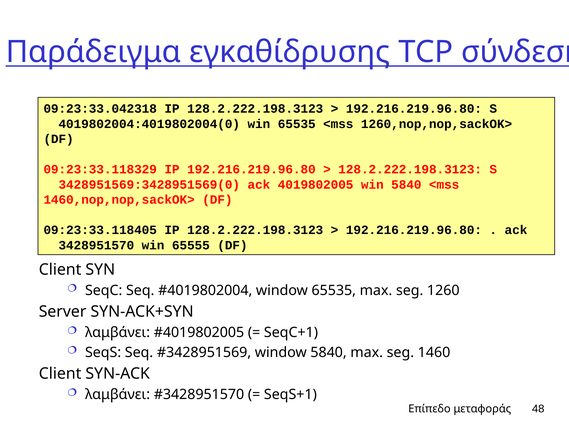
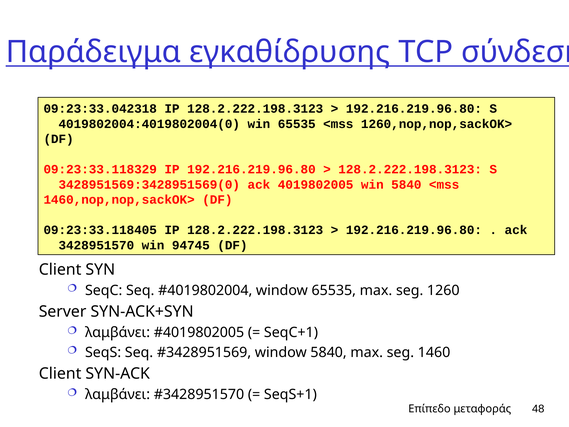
65555: 65555 -> 94745 (191, 245)
